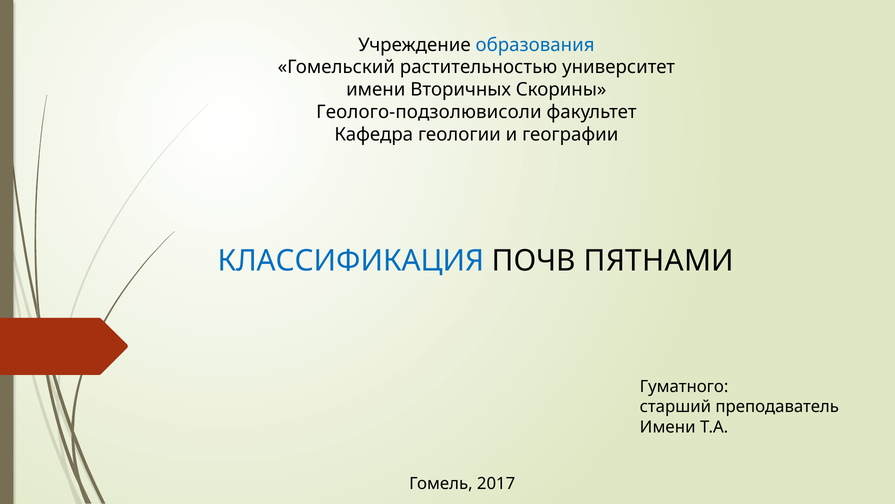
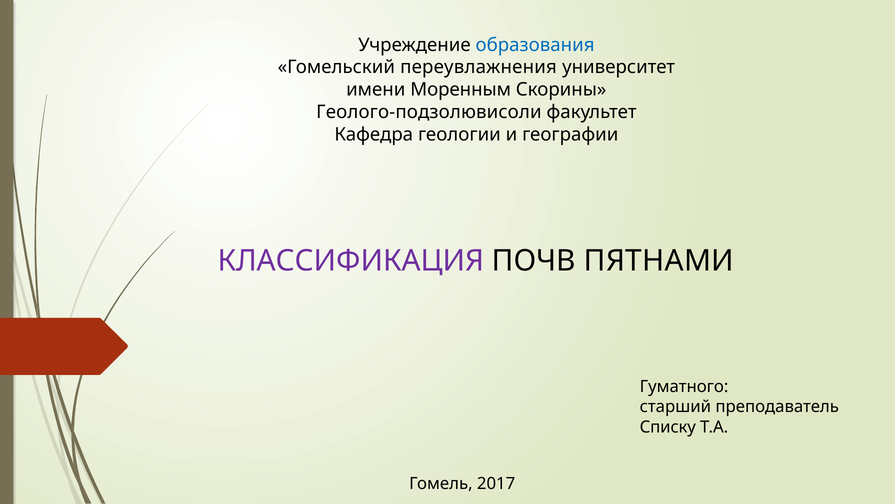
растительностью: растительностью -> переувлажнения (479, 67)
Вторичных: Вторичных -> Моренным (461, 90)
КЛАССИФИКАЦИЯ colour: blue -> purple (351, 261)
Имени: Имени -> Списку (668, 426)
